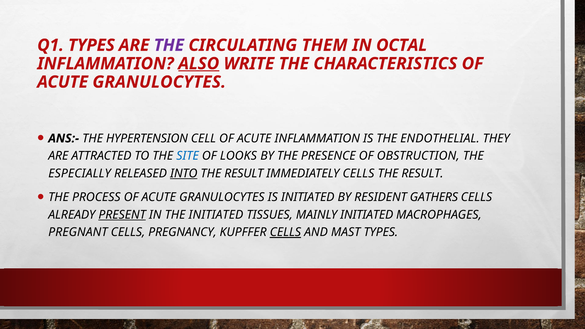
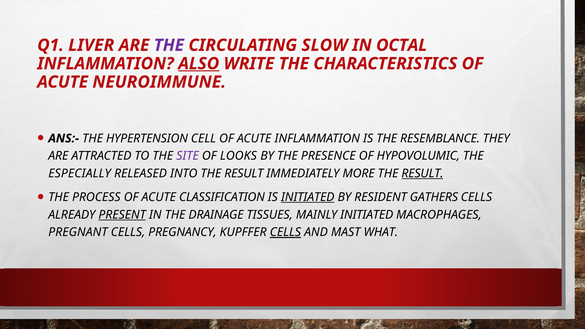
Q1 TYPES: TYPES -> LIVER (91, 45)
THEM: THEM -> SLOW (325, 45)
GRANULOCYTES: GRANULOCYTES -> NEUROIMMUNE (159, 82)
ENDOTHELIAL: ENDOTHELIAL -> RESEMBLANCE (440, 138)
SITE colour: blue -> purple (188, 156)
OBSTRUCTION: OBSTRUCTION -> HYPOVOLUMIC (418, 156)
INTO underline: present -> none (184, 174)
IMMEDIATELY CELLS: CELLS -> MORE (359, 174)
RESULT underline: none -> present (422, 174)
PROCESS OF ACUTE GRANULOCYTES: GRANULOCYTES -> CLASSIFICATION (222, 197)
INITIATED underline: none -> present (308, 197)
THE INITIATED: INITIATED -> DRAINAGE (216, 215)
MAST TYPES: TYPES -> WHAT (381, 232)
